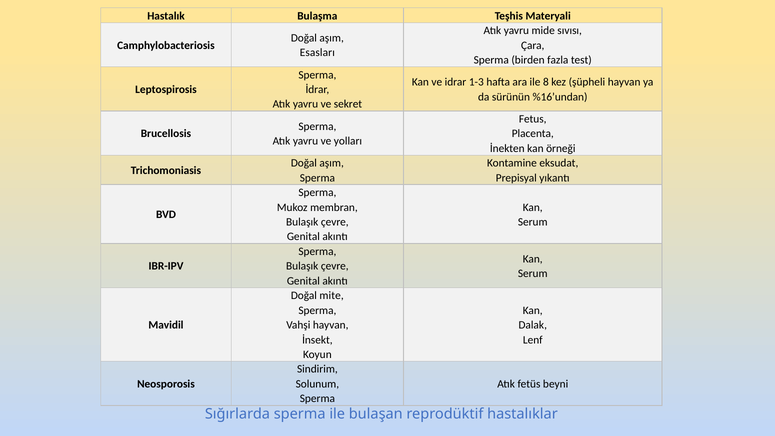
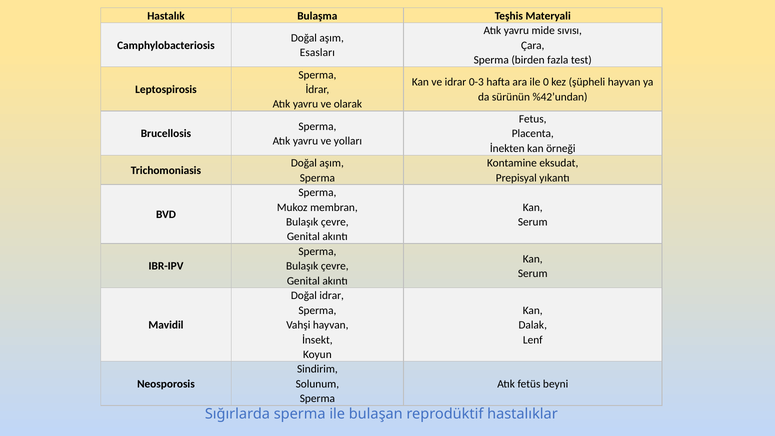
1-3: 1-3 -> 0-3 (476, 82)
8: 8 -> 0 (546, 82)
%16’undan: %16’undan -> %42’undan (560, 97)
sekret: sekret -> olarak (348, 104)
Doğal mite: mite -> idrar (332, 296)
